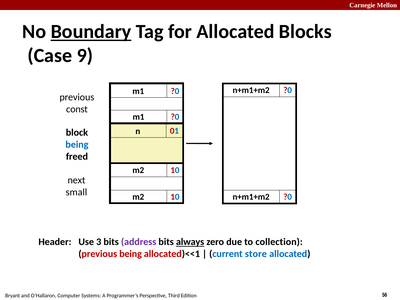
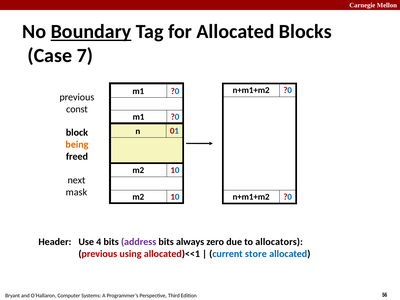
9: 9 -> 7 (85, 56)
being colour: blue -> orange (77, 145)
small: small -> mask (76, 192)
3: 3 -> 4 (99, 242)
always underline: present -> none (190, 242)
collection: collection -> allocators (279, 242)
previous being: being -> using (130, 254)
